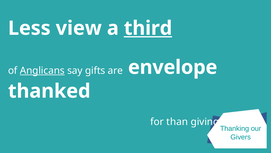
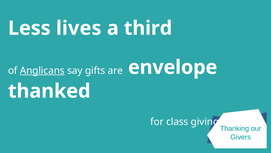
view: view -> lives (79, 28)
third underline: present -> none (148, 28)
than: than -> class (177, 121)
